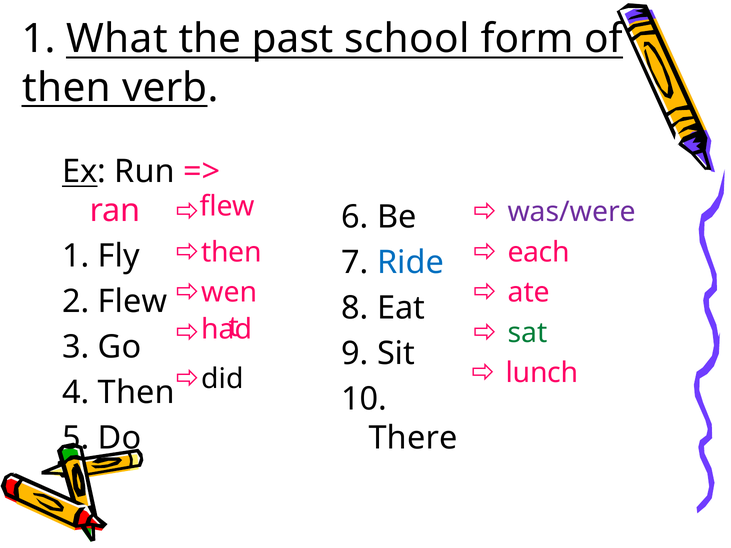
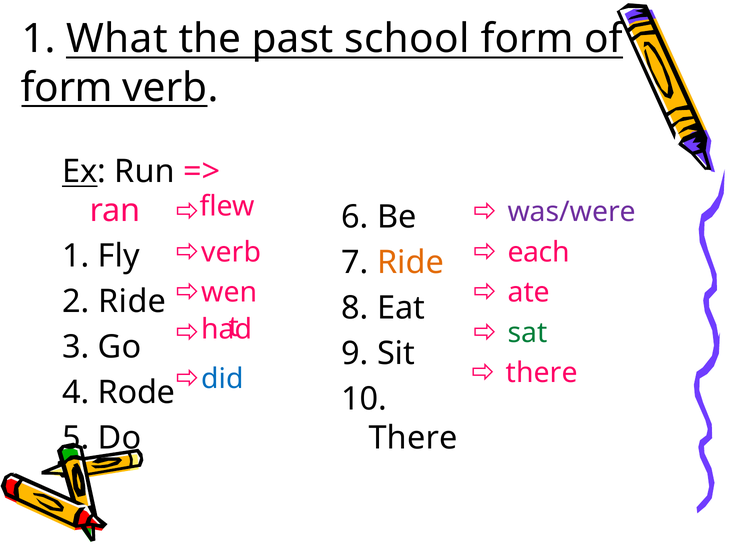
then: then -> form (67, 88)
then: then -> verb (231, 252)
Ride colour: blue -> orange (410, 263)
2 Flew: Flew -> Ride (132, 302)
lunch: lunch -> there (542, 373)
did colour: black -> blue (222, 379)
4 Then: Then -> Rode (137, 393)
